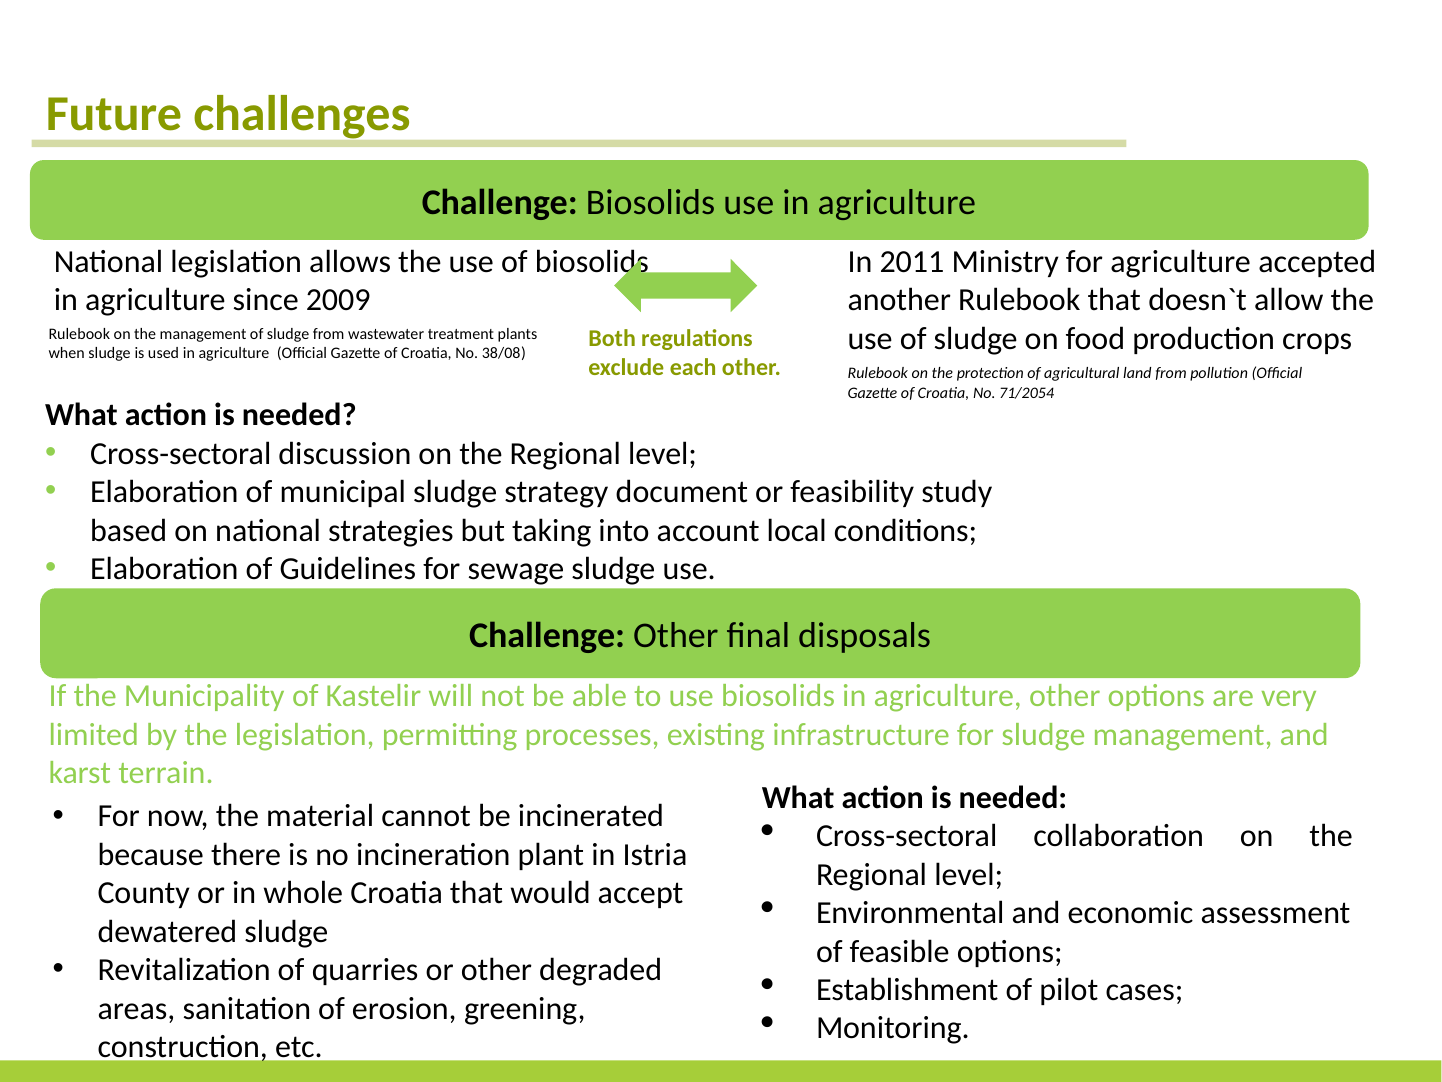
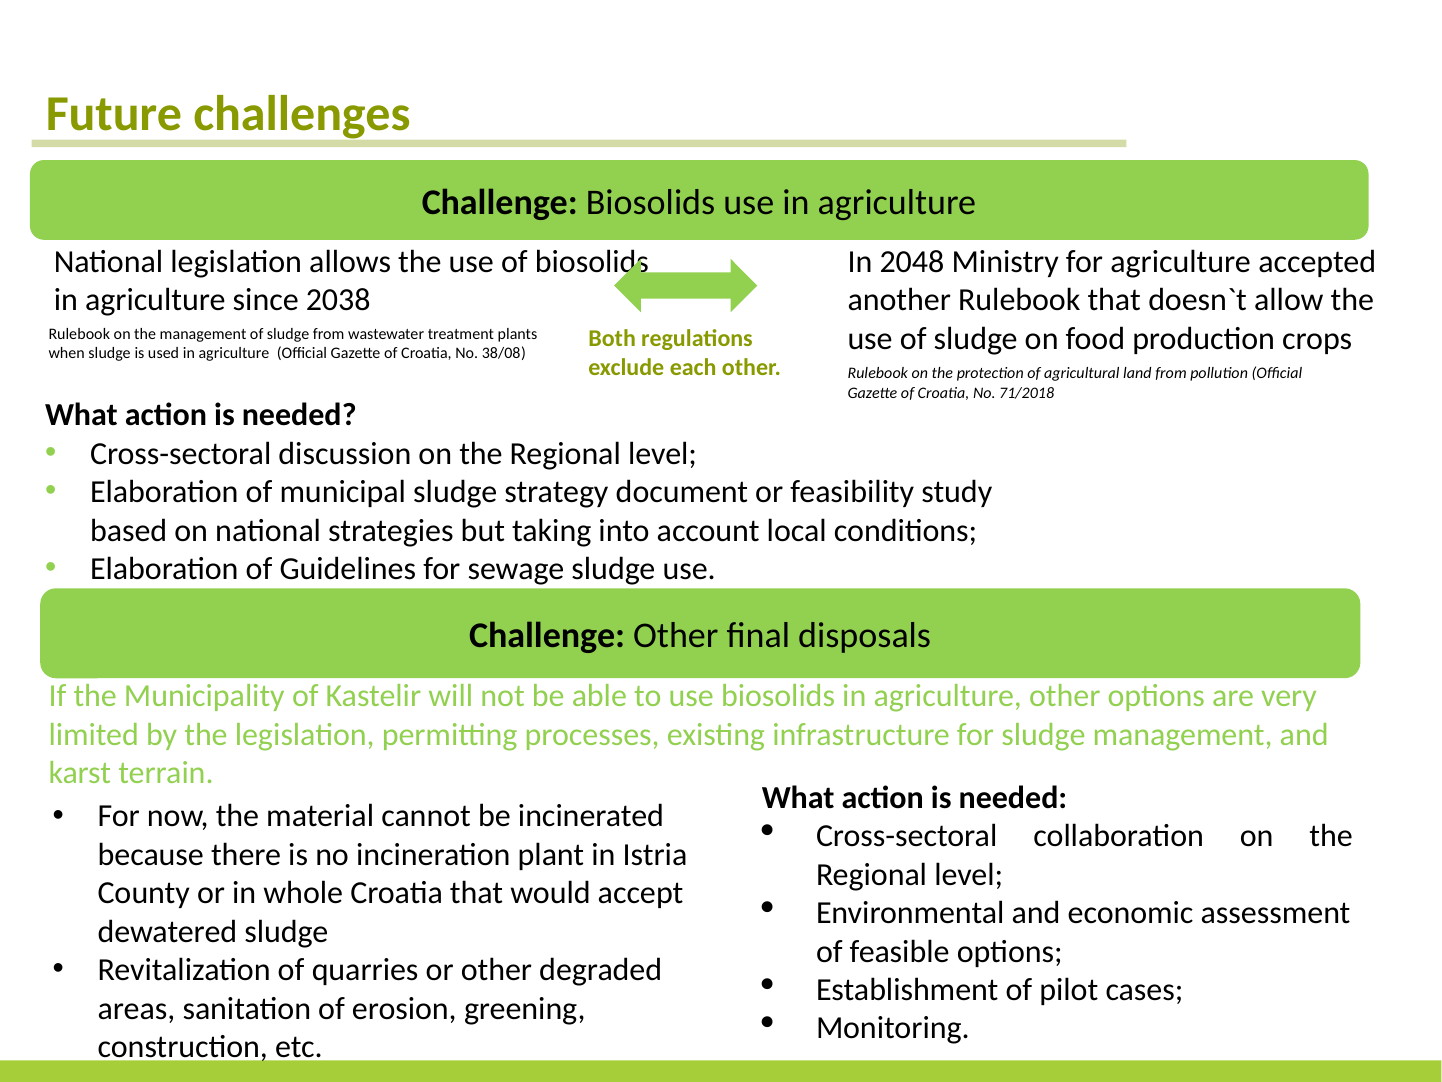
2011: 2011 -> 2048 (912, 262)
2009: 2009 -> 2038 (338, 300)
71/2054: 71/2054 -> 71/2018 (1027, 393)
